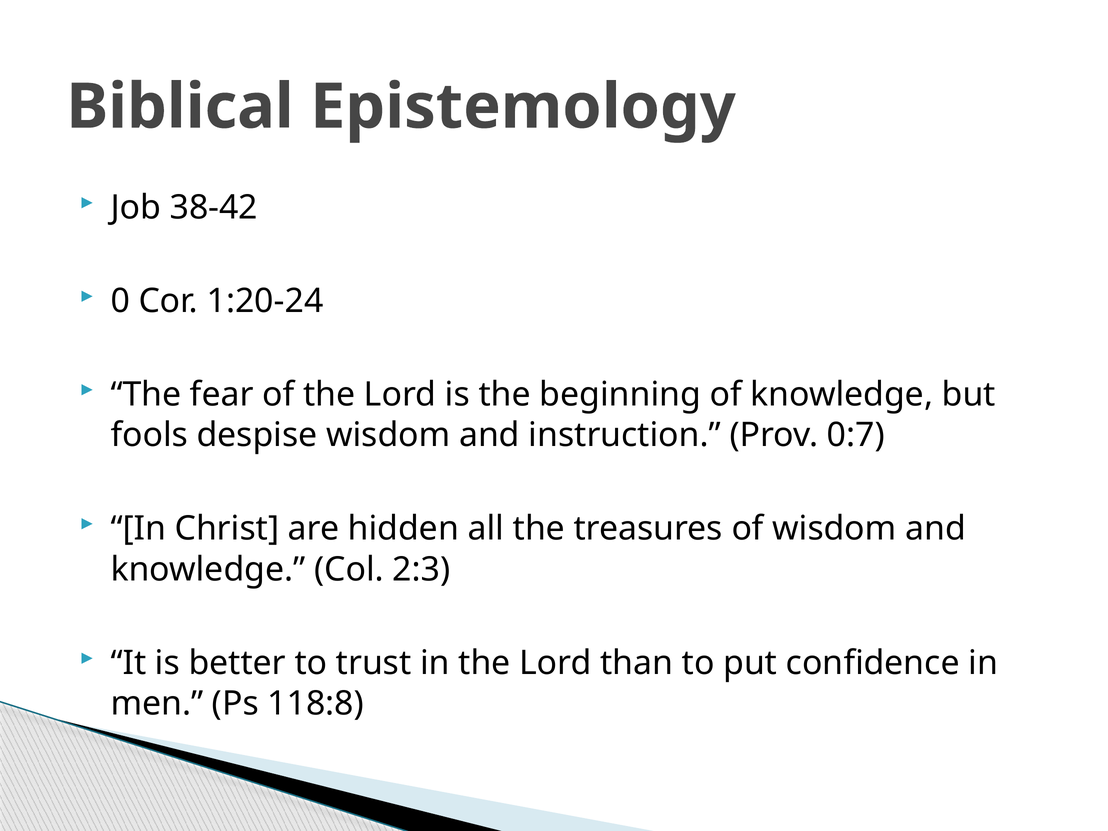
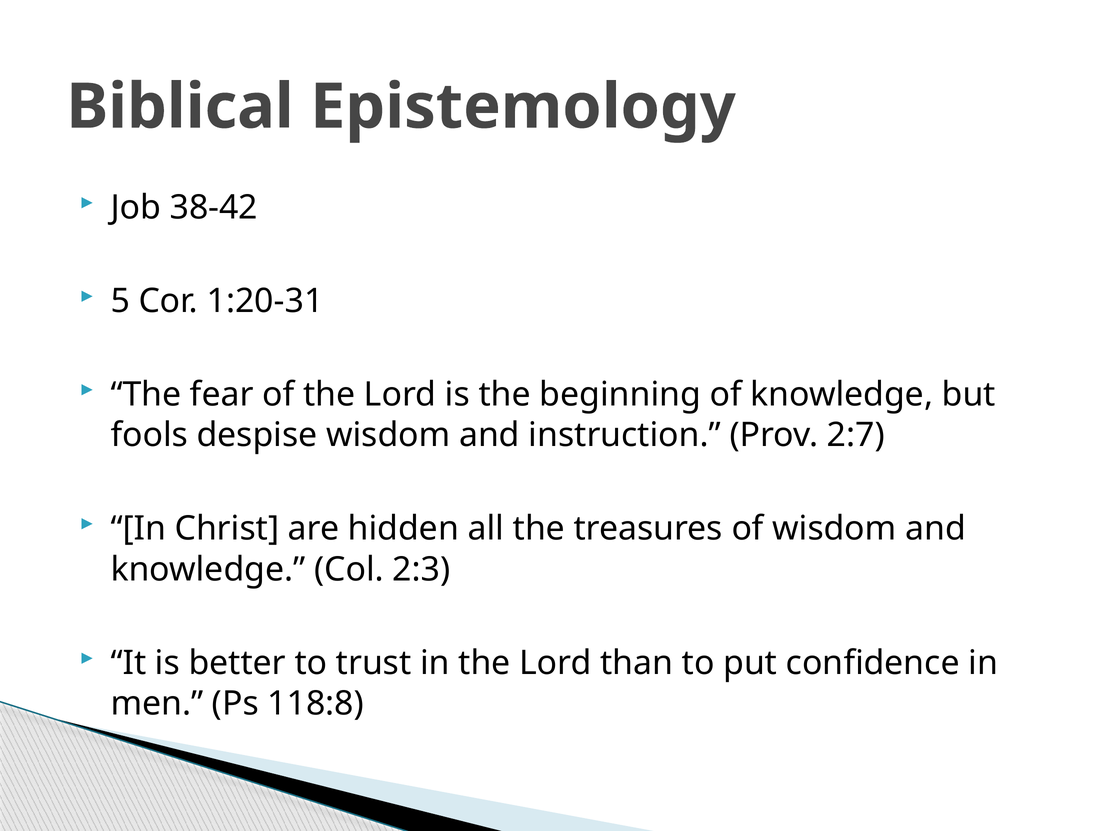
0: 0 -> 5 (120, 301)
1:20-24: 1:20-24 -> 1:20-31 (265, 301)
0:7: 0:7 -> 2:7 (856, 435)
